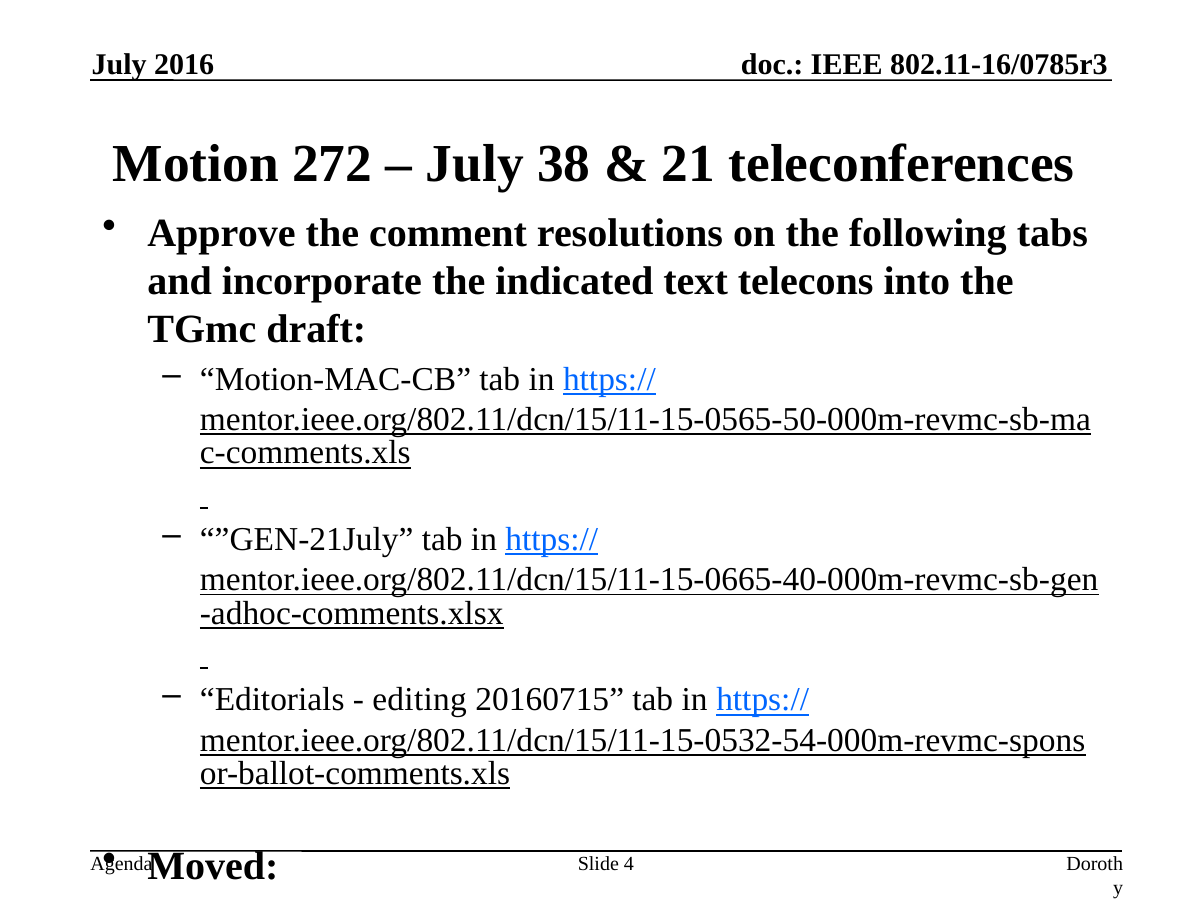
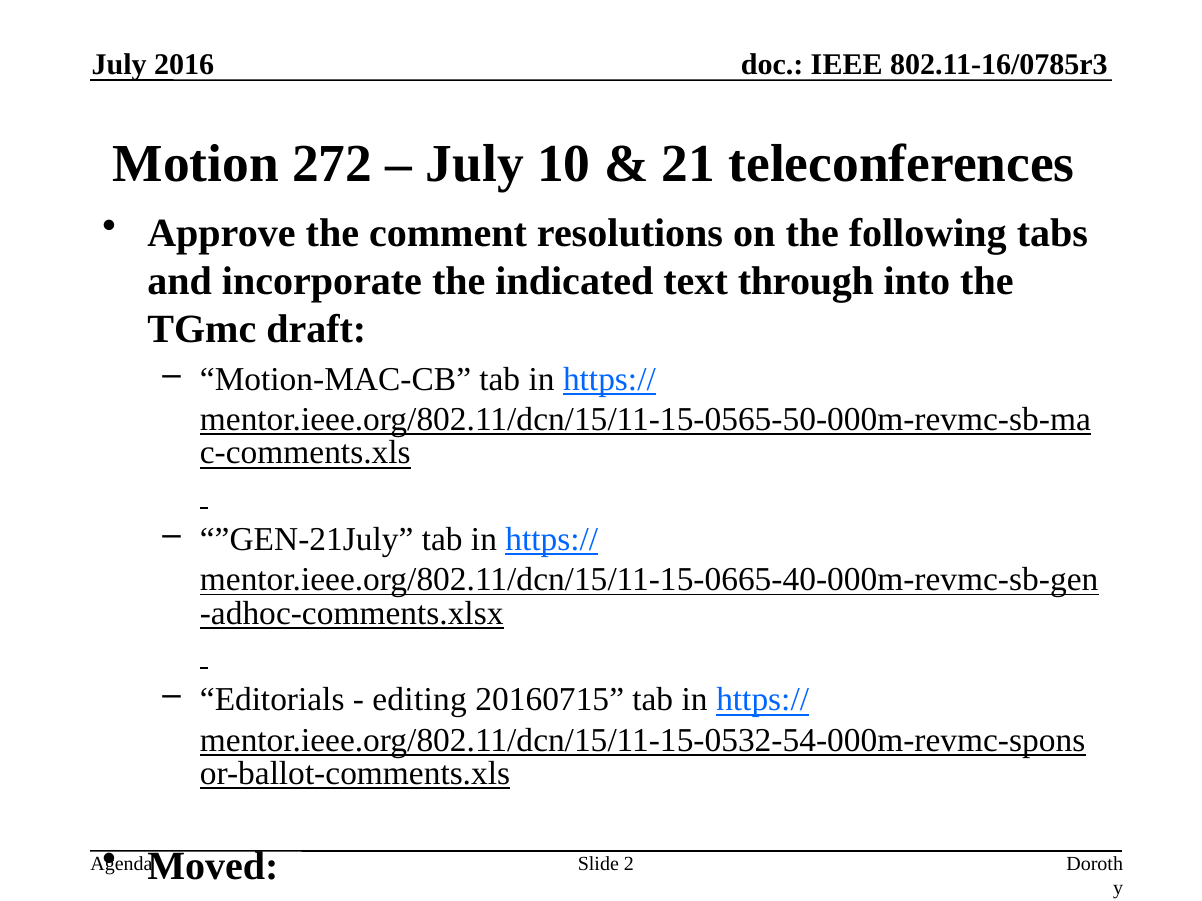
38: 38 -> 10 (564, 164)
telecons: telecons -> through (806, 281)
4: 4 -> 2 (629, 865)
